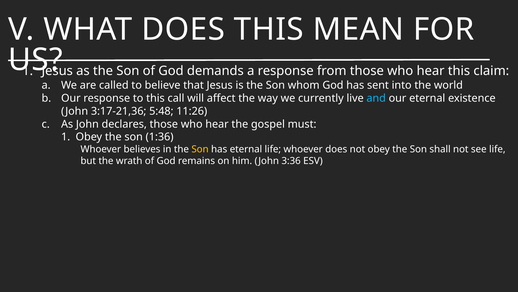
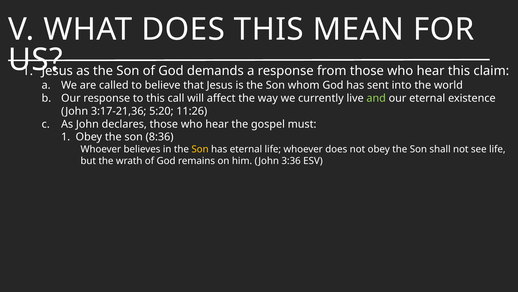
and colour: light blue -> light green (376, 98)
5:48: 5:48 -> 5:20 (161, 111)
1:36: 1:36 -> 8:36 (160, 137)
